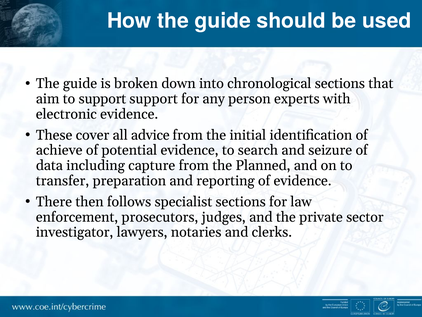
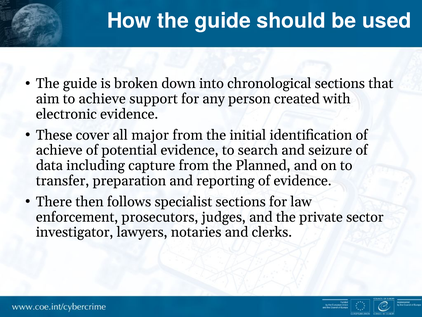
to support: support -> achieve (102, 99)
experts: experts -> created (297, 99)
advice: advice -> major (150, 135)
